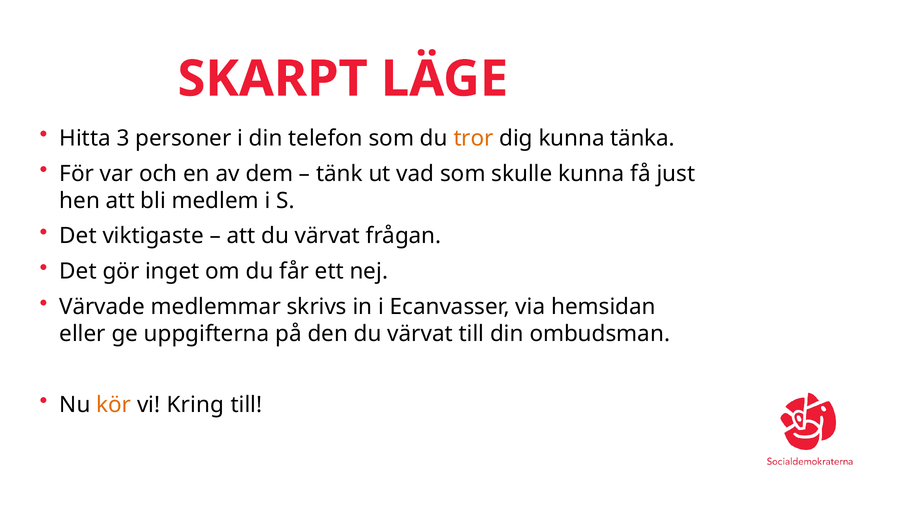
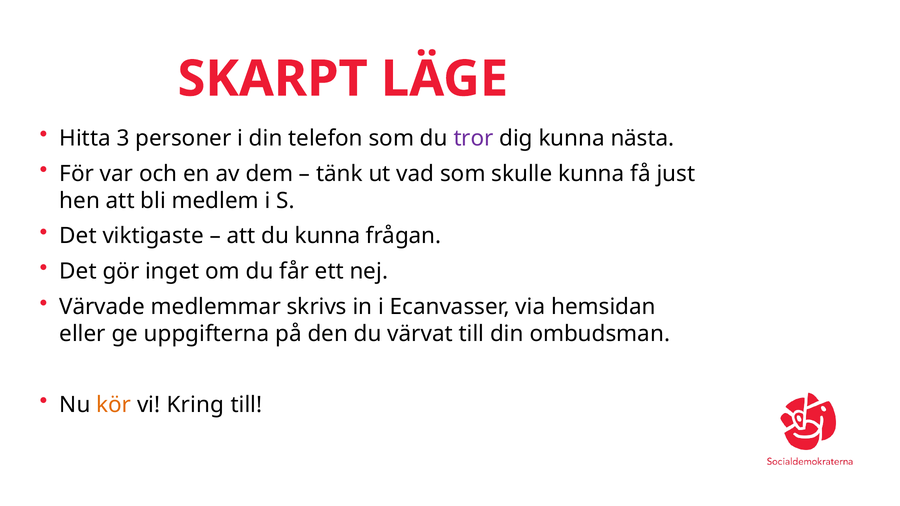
tror colour: orange -> purple (473, 138)
tänka: tänka -> nästa (642, 138)
att du värvat: värvat -> kunna (328, 236)
